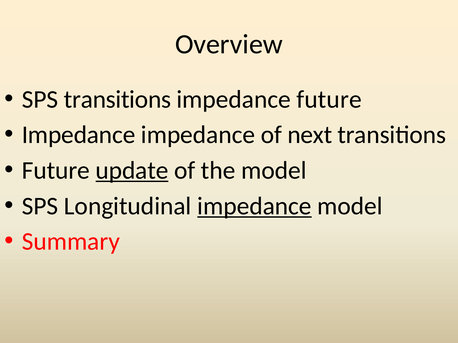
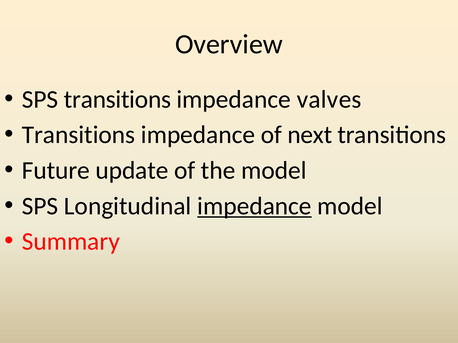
impedance future: future -> valves (329, 99)
Impedance: Impedance -> Transitions (78, 135)
update underline: present -> none (132, 171)
